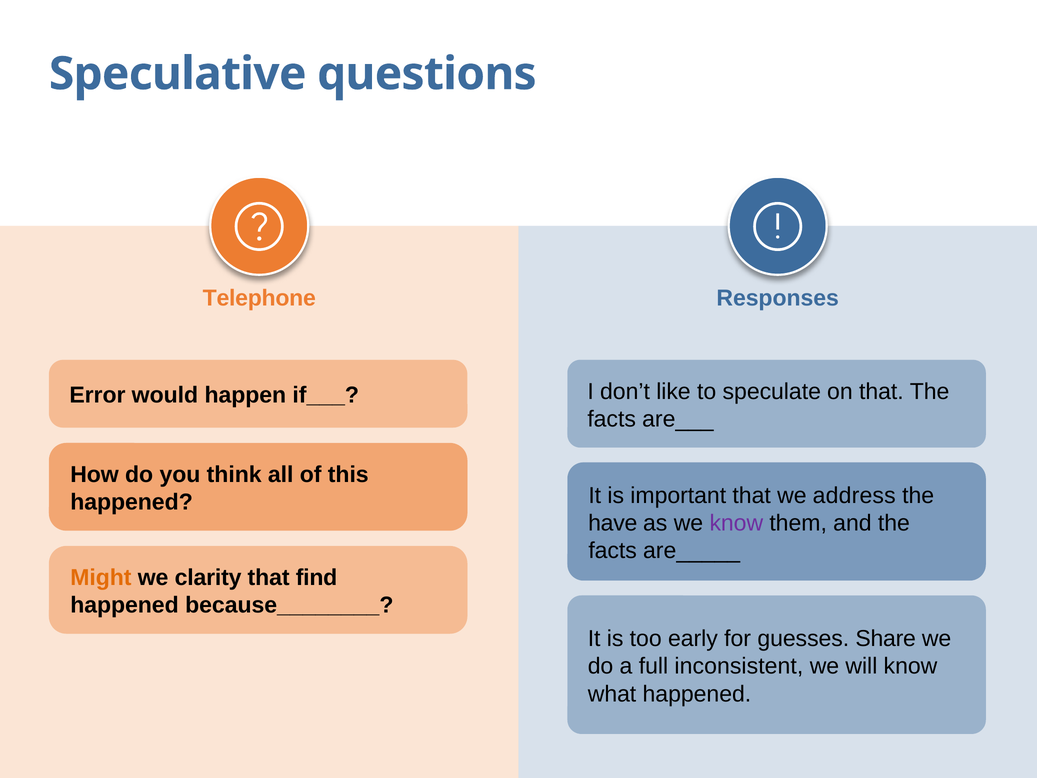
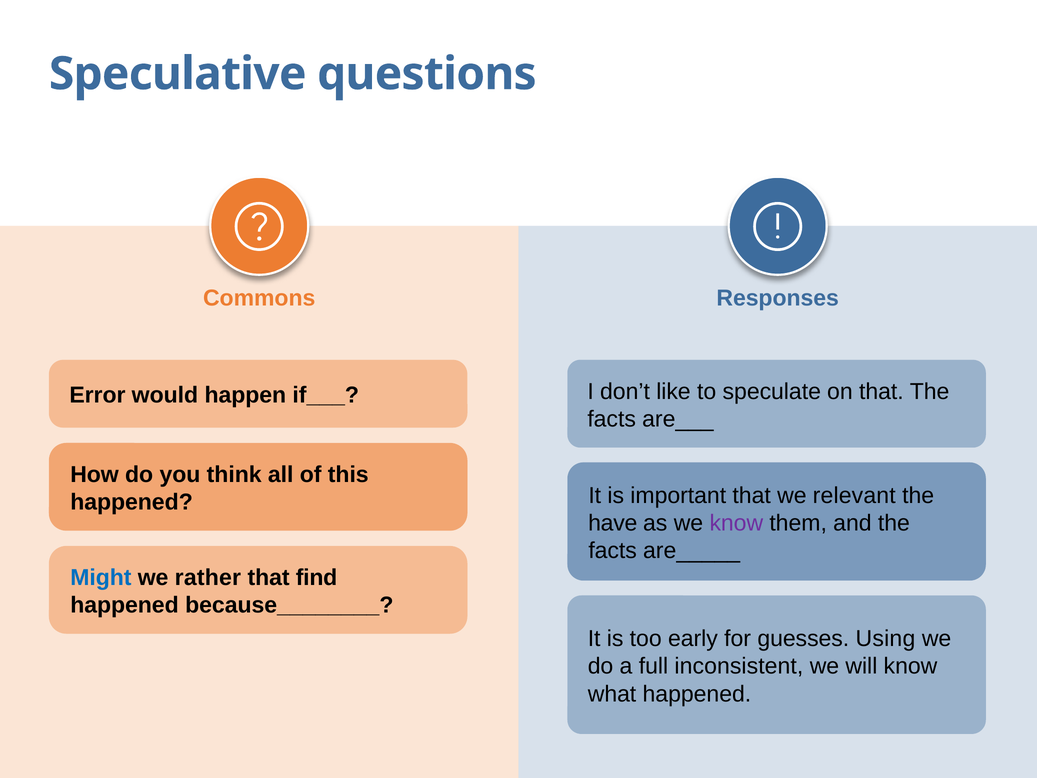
Telephone: Telephone -> Commons (259, 298)
address: address -> relevant (854, 495)
Might colour: orange -> blue (101, 577)
clarity: clarity -> rather (208, 577)
Share: Share -> Using (885, 638)
